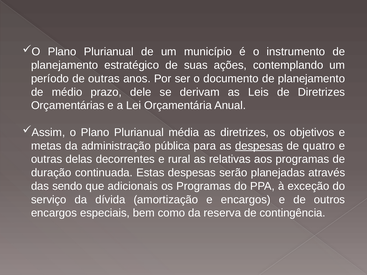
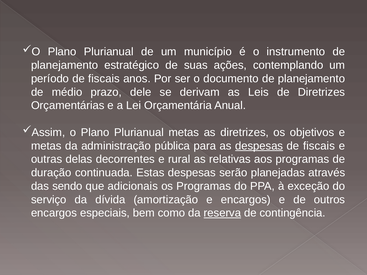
período de outras: outras -> fiscais (104, 79)
Plurianual média: média -> metas (184, 132)
quatro: quatro -> fiscais (319, 146)
reserva underline: none -> present (222, 213)
